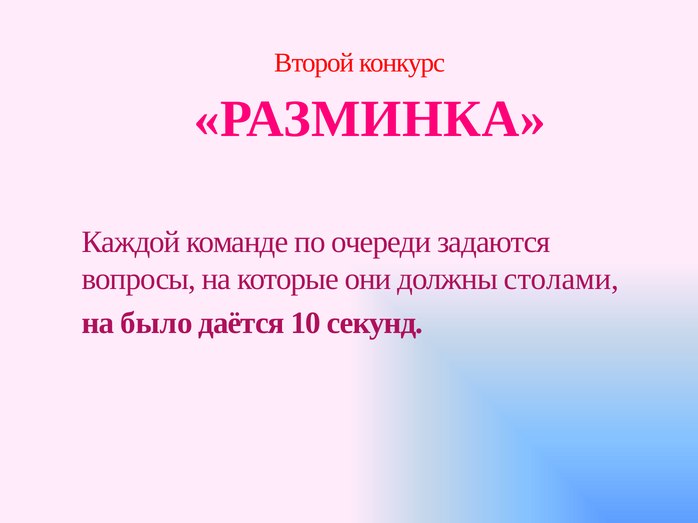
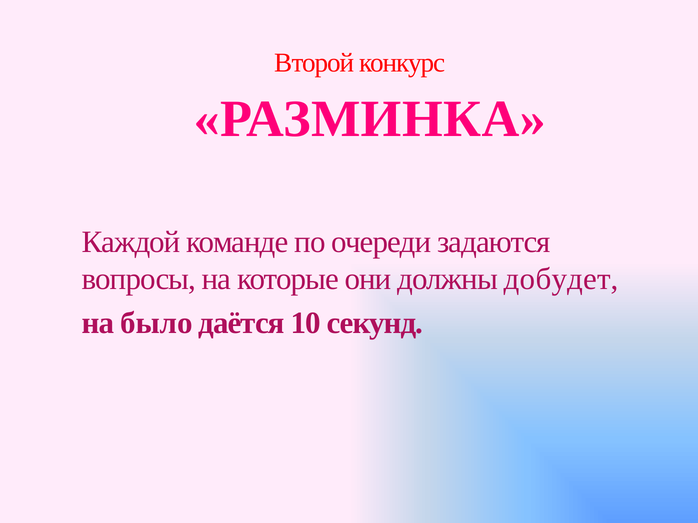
столами: столами -> добудет (561, 279)
